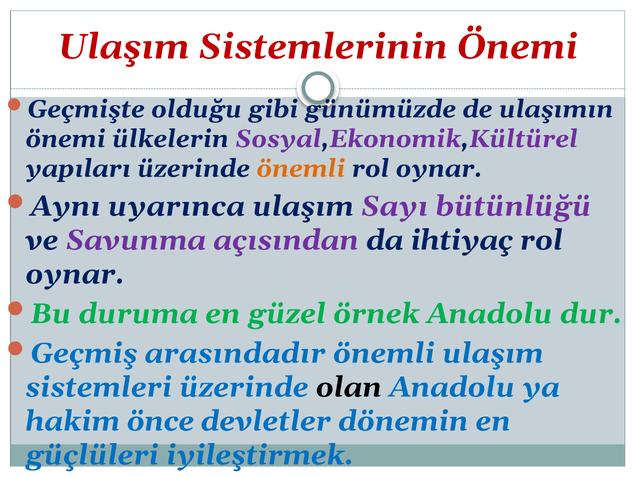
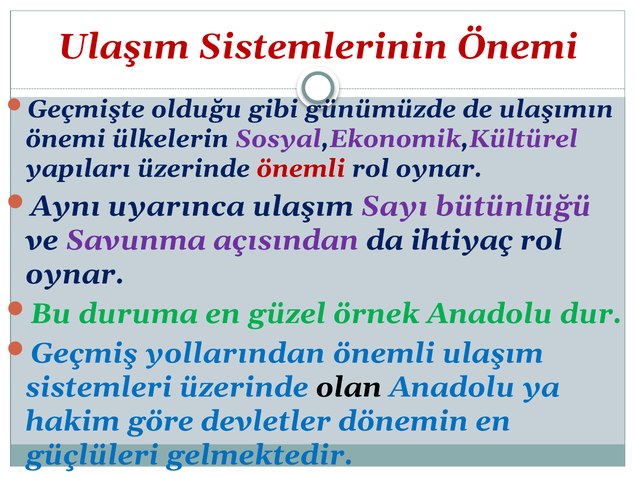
önemli colour: orange -> red (301, 169)
arasındadır: arasındadır -> yollarından (235, 353)
önce: önce -> göre (160, 421)
iyileştirmek: iyileştirmek -> gelmektedir (260, 455)
